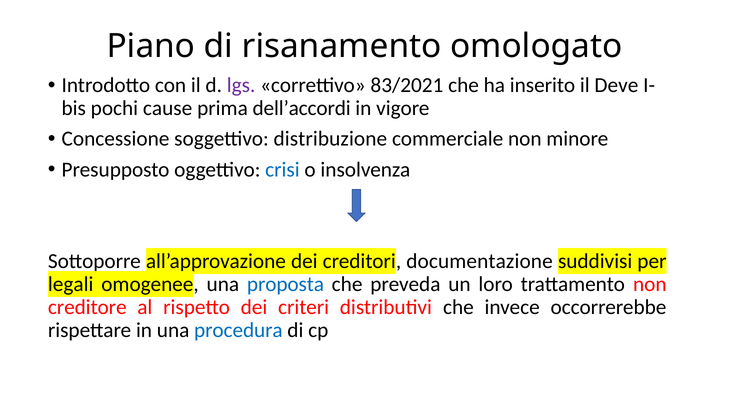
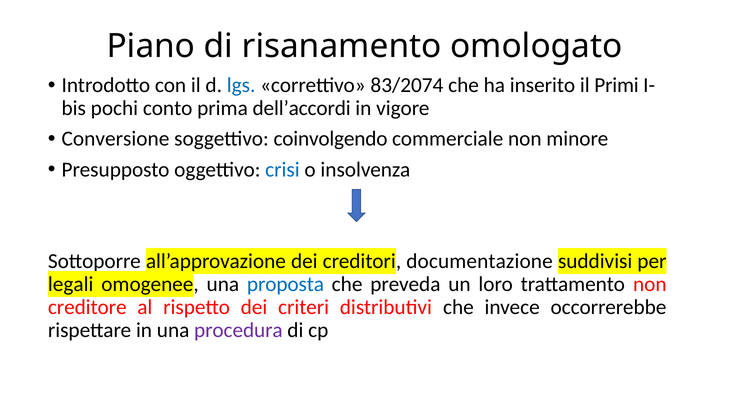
lgs colour: purple -> blue (241, 85)
83/2021: 83/2021 -> 83/2074 (407, 85)
Deve: Deve -> Primi (617, 85)
cause: cause -> conto (168, 108)
Concessione: Concessione -> Conversione (116, 139)
distribuzione: distribuzione -> coinvolgendo (331, 139)
procedura colour: blue -> purple (238, 330)
